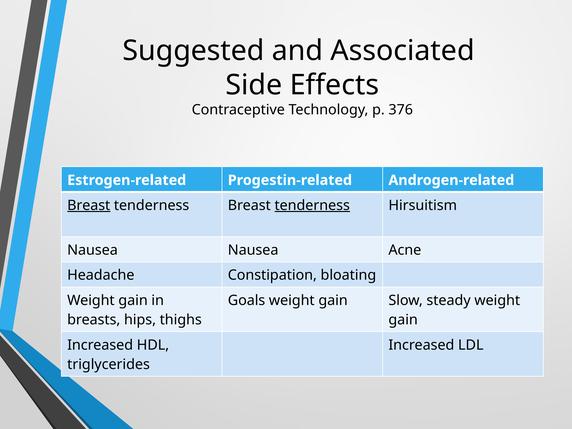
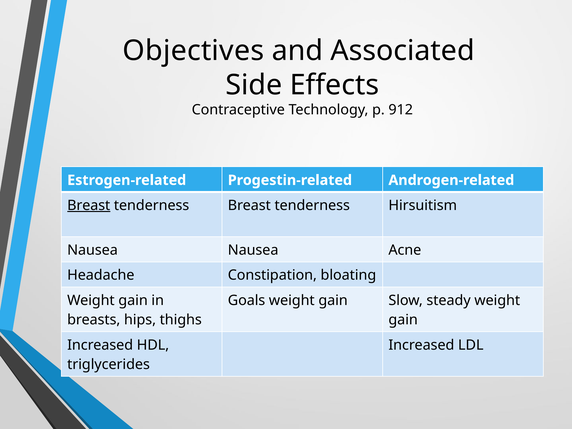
Suggested: Suggested -> Objectives (193, 51)
376: 376 -> 912 (401, 110)
tenderness underline: present -> none (312, 205)
